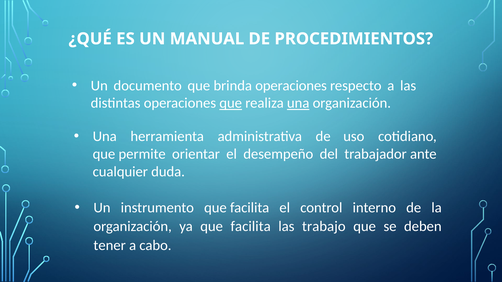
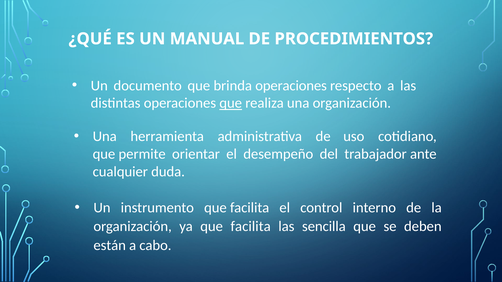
una underline: present -> none (298, 103)
trabajo: trabajo -> sencilla (324, 227)
tener: tener -> están (110, 246)
